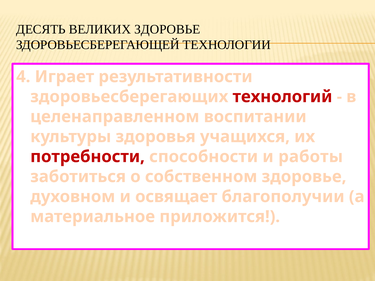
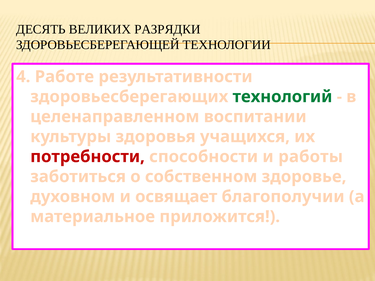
ВЕЛИКИХ ЗДОРОВЬЕ: ЗДОРОВЬЕ -> РАЗРЯДКИ (167, 29)
Играет: Играет -> Работе (64, 77)
технологий colour: red -> green (282, 97)
